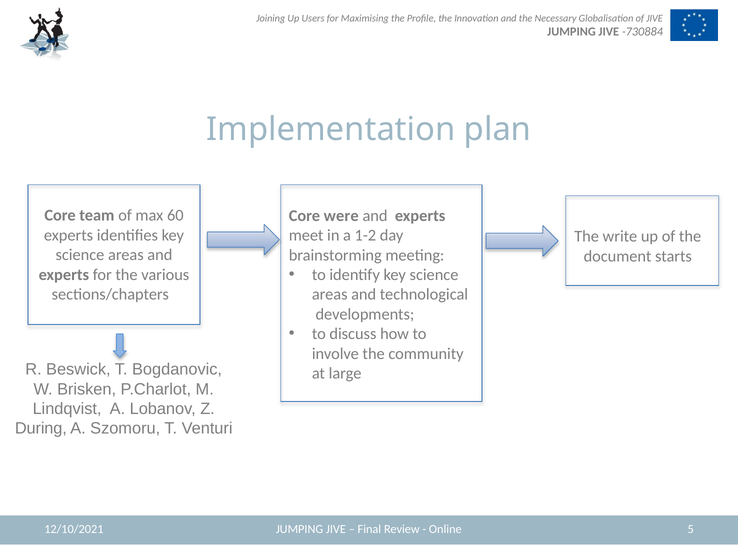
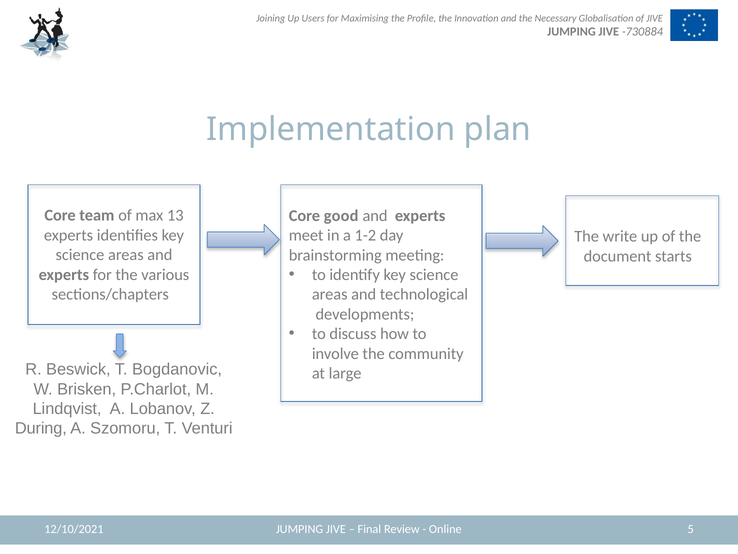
60: 60 -> 13 (175, 215)
were: were -> good (341, 216)
